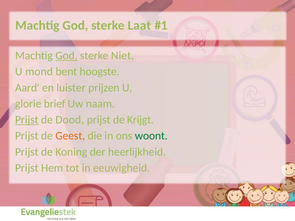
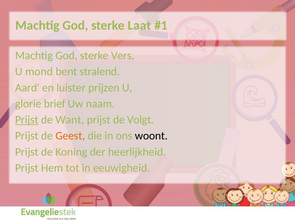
God underline: present -> none (67, 56)
Niet: Niet -> Vers (123, 56)
hoogste: hoogste -> stralend (100, 72)
Dood: Dood -> Want (70, 120)
Krijgt: Krijgt -> Volgt (140, 120)
woont colour: green -> black (151, 136)
